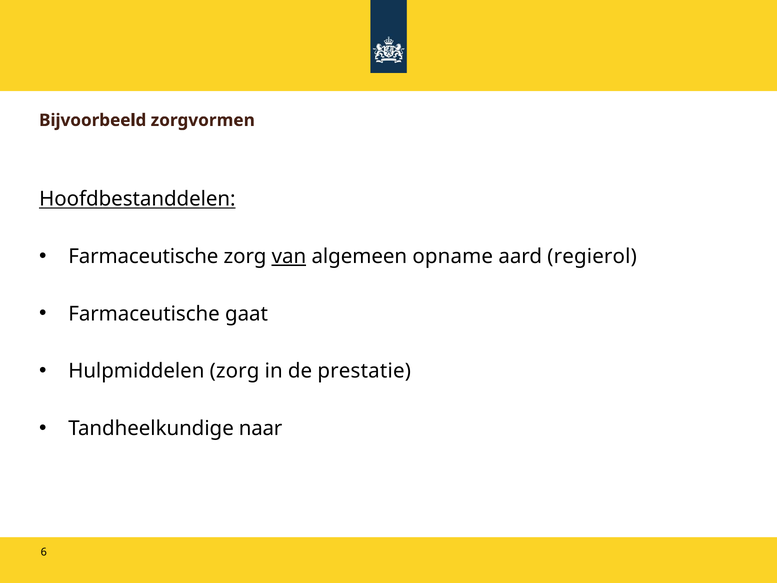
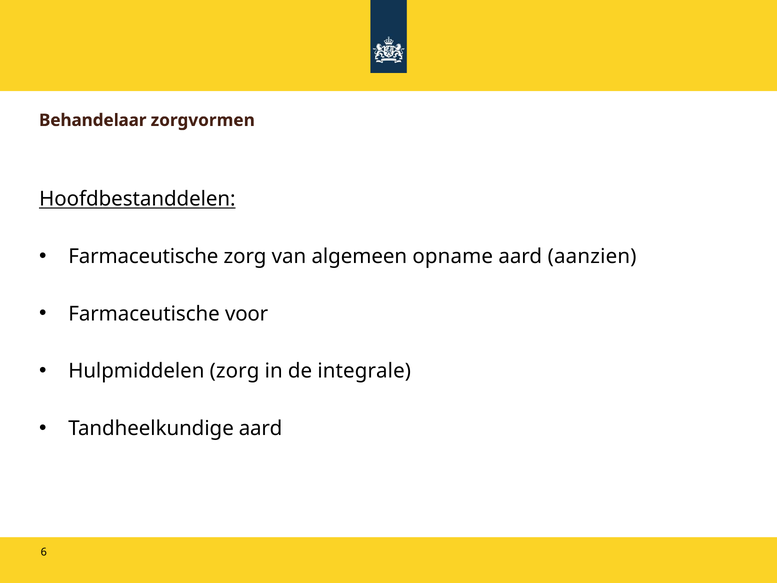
Bijvoorbeeld: Bijvoorbeeld -> Behandelaar (93, 120)
van underline: present -> none (289, 256)
regierol: regierol -> aanzien (592, 256)
gaat: gaat -> voor (247, 314)
prestatie: prestatie -> integrale (364, 371)
Tandheelkundige naar: naar -> aard (261, 428)
